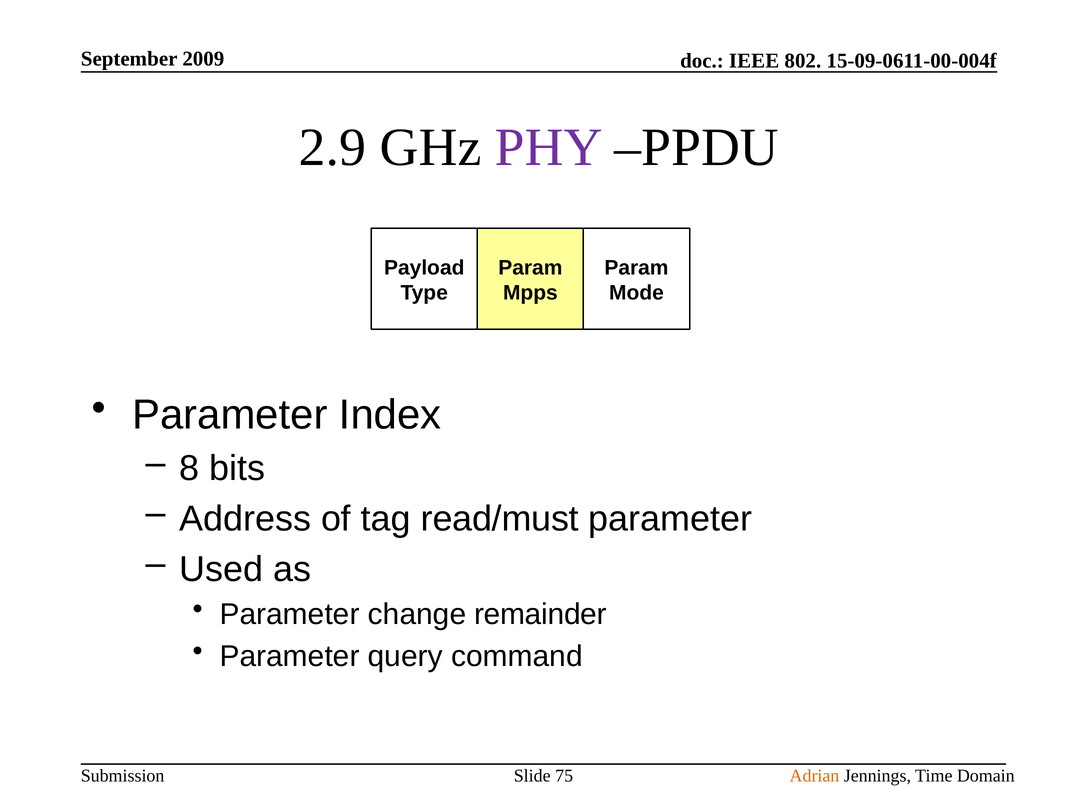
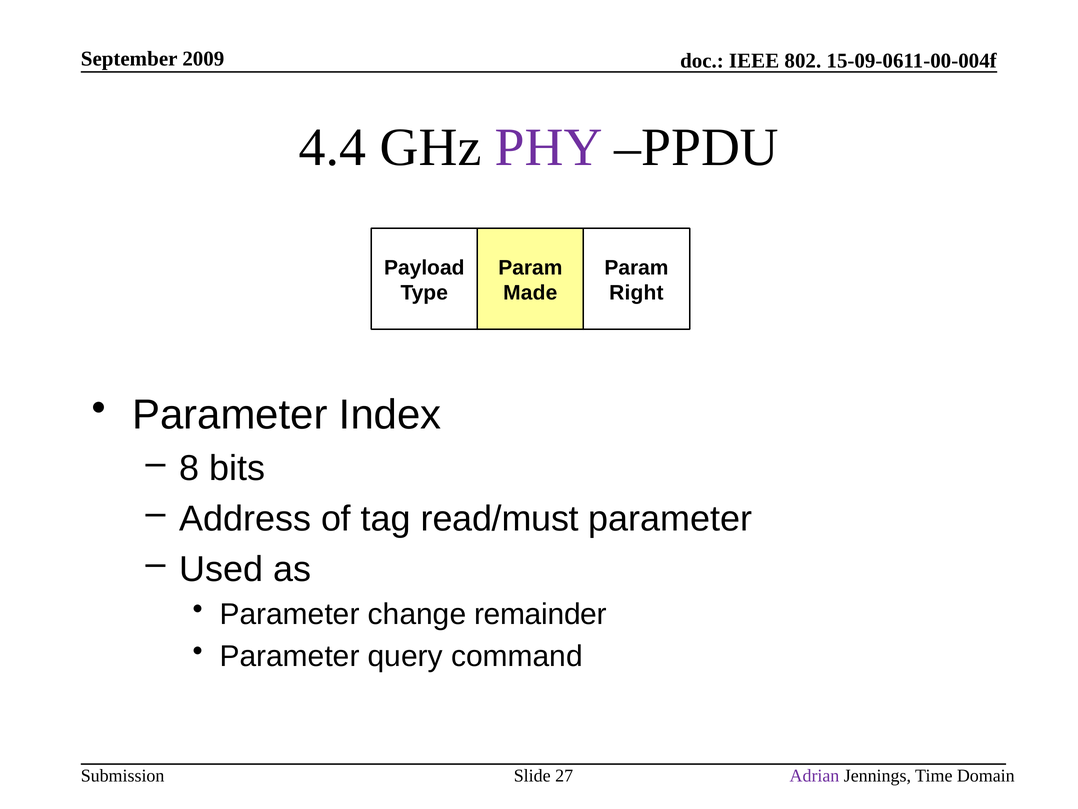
2.9: 2.9 -> 4.4 (333, 147)
Mpps: Mpps -> Made (530, 293)
Mode: Mode -> Right (636, 293)
Adrian colour: orange -> purple (814, 775)
75: 75 -> 27 (564, 775)
